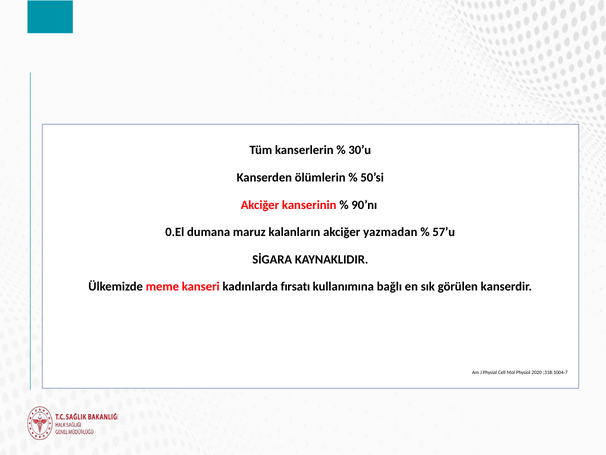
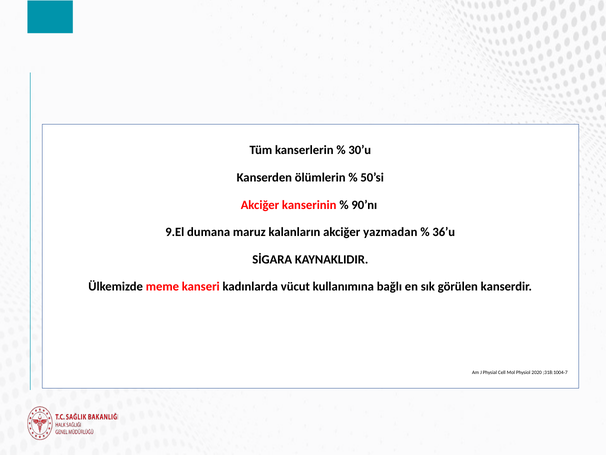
0.El: 0.El -> 9.El (175, 232)
57’u: 57’u -> 36’u (444, 232)
fırsatı: fırsatı -> vücut (295, 286)
